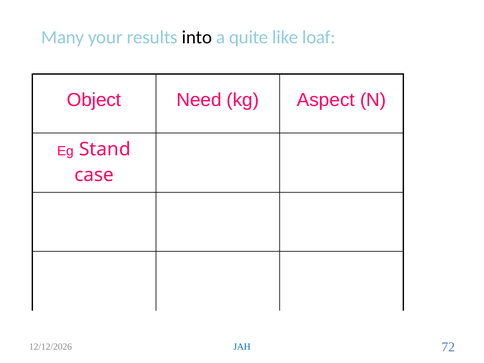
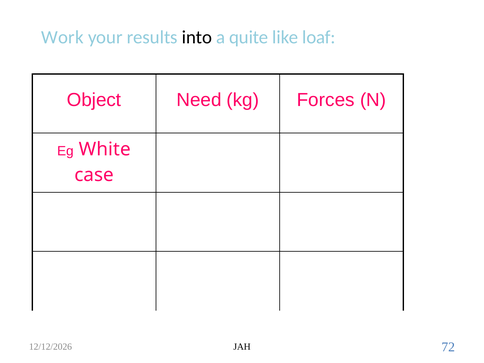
Many: Many -> Work (62, 37)
Aspect: Aspect -> Forces (326, 100)
Stand: Stand -> White (105, 149)
JAH colour: blue -> black (242, 347)
